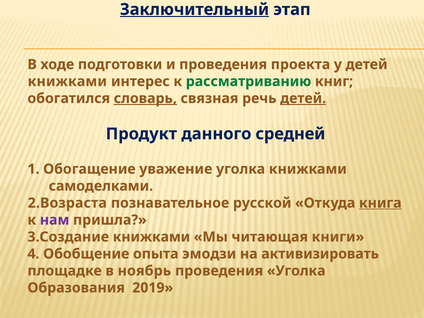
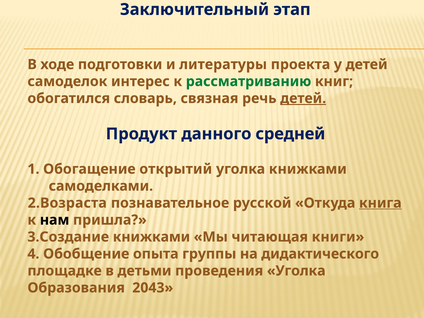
Заключительный underline: present -> none (195, 9)
и проведения: проведения -> литературы (223, 64)
книжками: книжками -> самоделок (67, 81)
словарь underline: present -> none (145, 98)
уважение: уважение -> открытий (176, 169)
нам colour: purple -> black (55, 220)
эмодзи: эмодзи -> группы (209, 254)
активизировать: активизировать -> дидактического (320, 254)
ноябрь: ноябрь -> детьми (144, 271)
2019: 2019 -> 2043 (153, 288)
